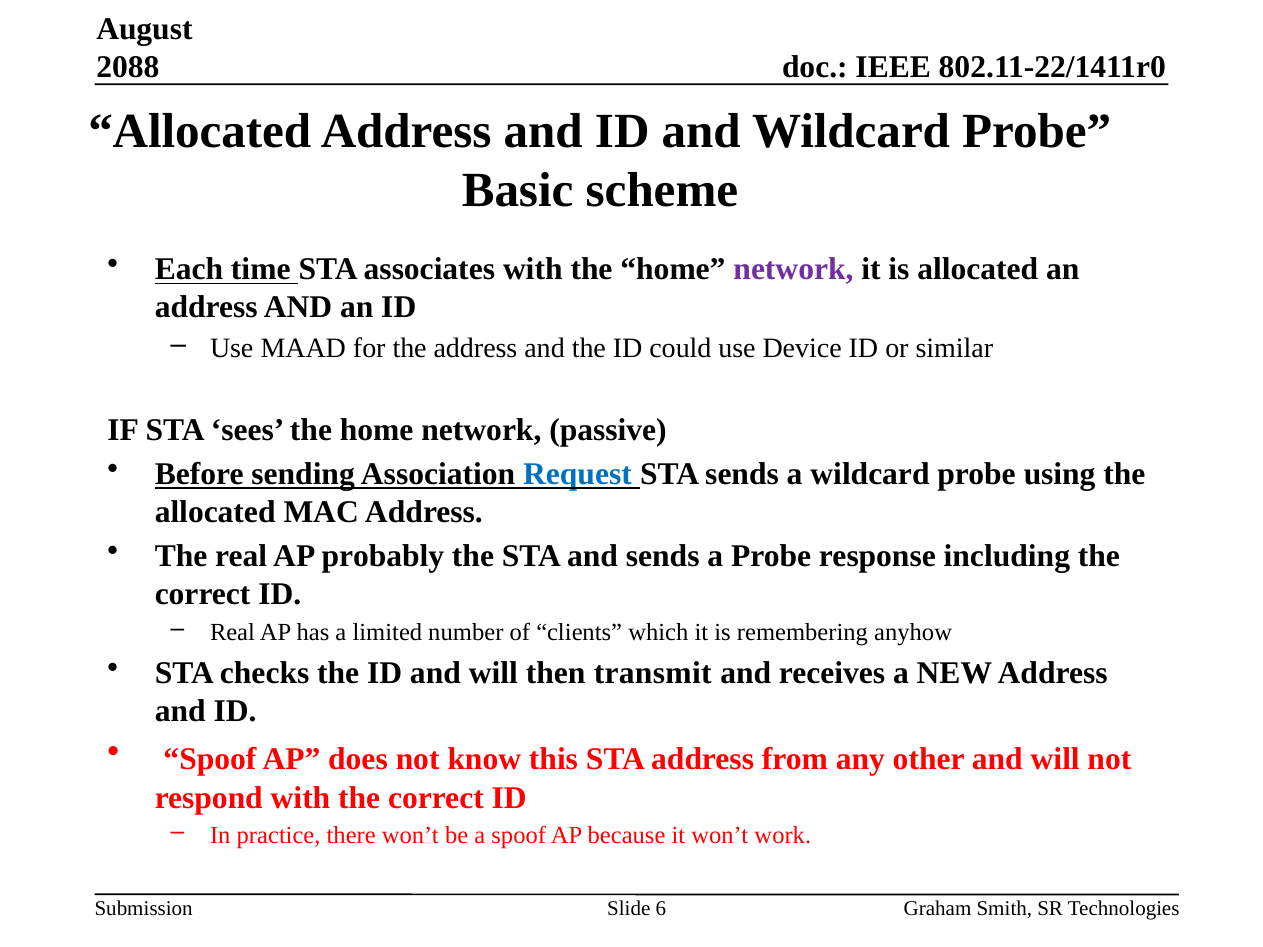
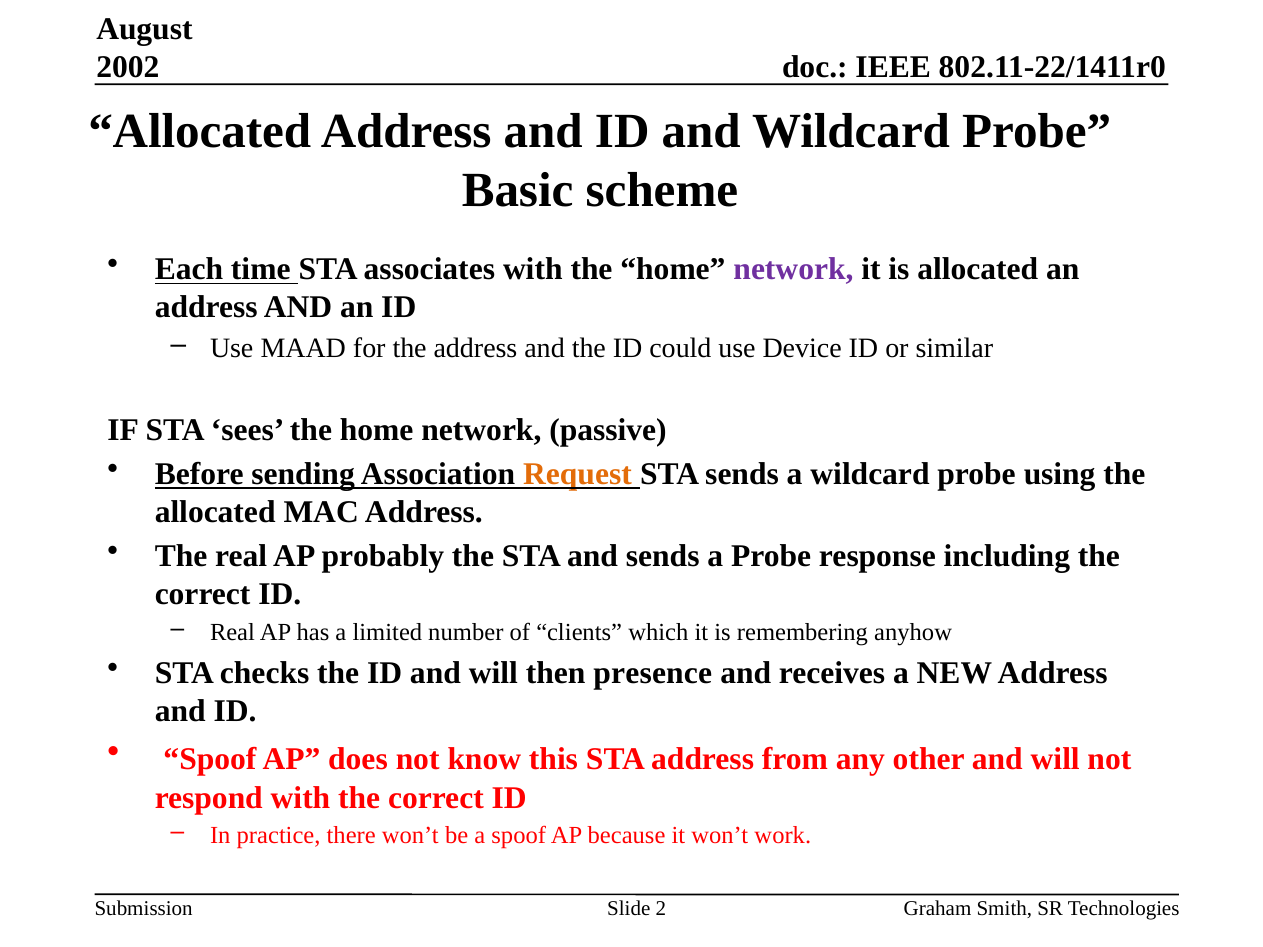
2088: 2088 -> 2002 (128, 67)
Request colour: blue -> orange (577, 474)
transmit: transmit -> presence (653, 673)
6: 6 -> 2 (661, 908)
